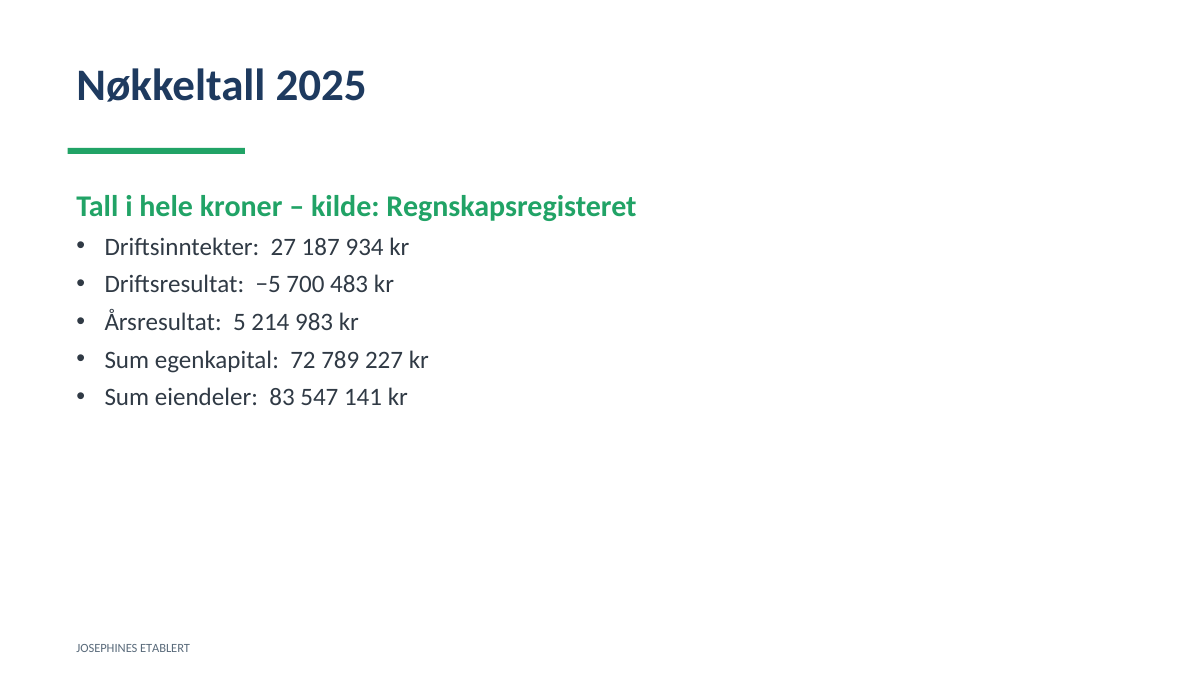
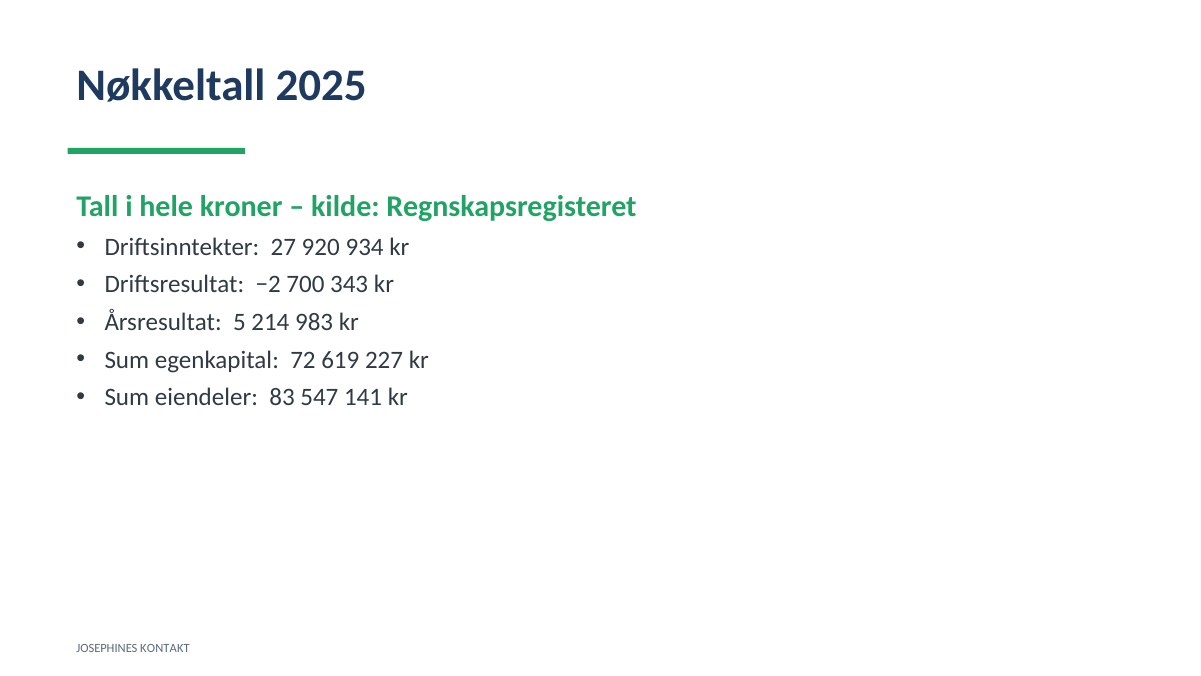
187: 187 -> 920 (321, 247)
−5: −5 -> −2 (268, 285)
483: 483 -> 343 (349, 285)
789: 789 -> 619 (340, 360)
ETABLERT: ETABLERT -> KONTAKT (165, 648)
